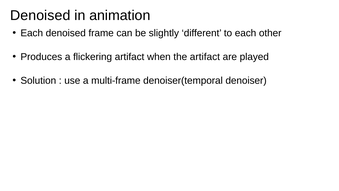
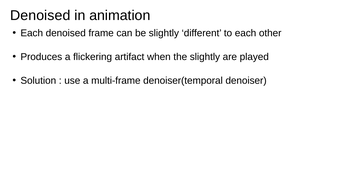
the artifact: artifact -> slightly (205, 57)
